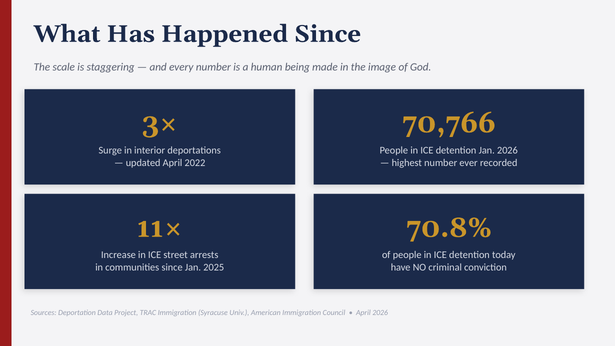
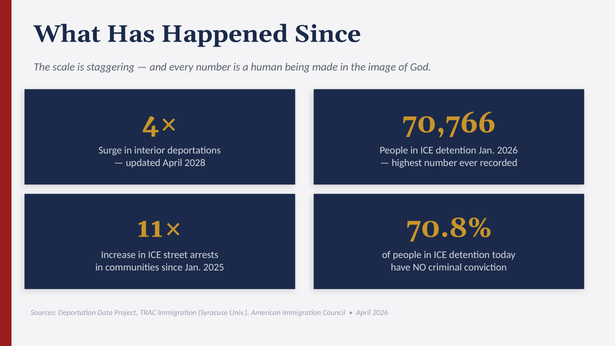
3×: 3× -> 4× (160, 123)
2022: 2022 -> 2028 (195, 163)
